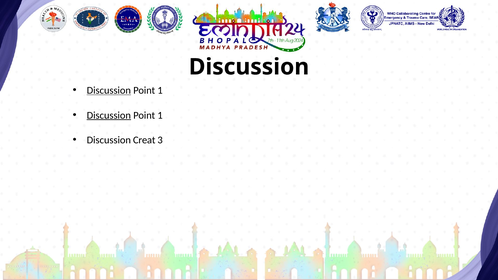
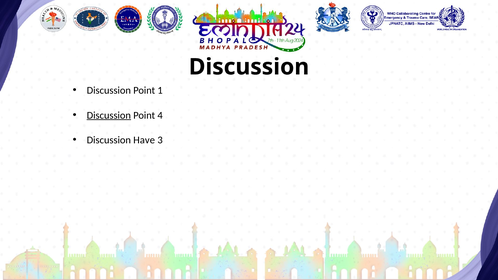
Discussion underline: present -> none (109, 90)
1: 1 -> 4 (160, 115)
Creat: Creat -> Have (144, 140)
